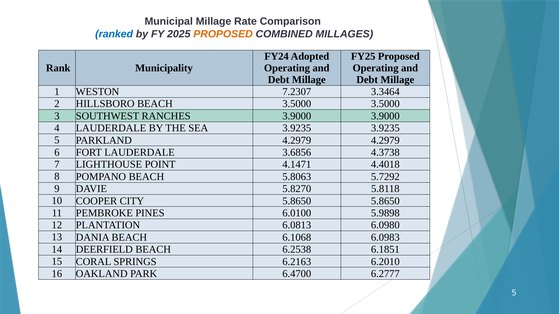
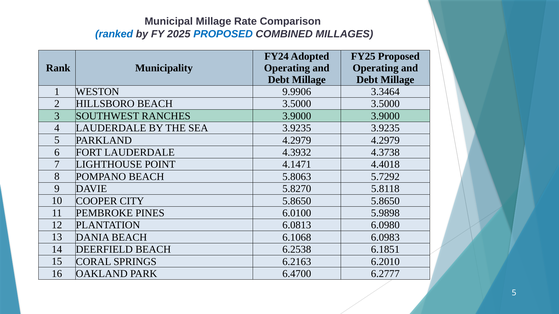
PROPOSED colour: orange -> blue (223, 34)
7.2307: 7.2307 -> 9.9906 (297, 92)
3.6856: 3.6856 -> 4.3932 (297, 153)
